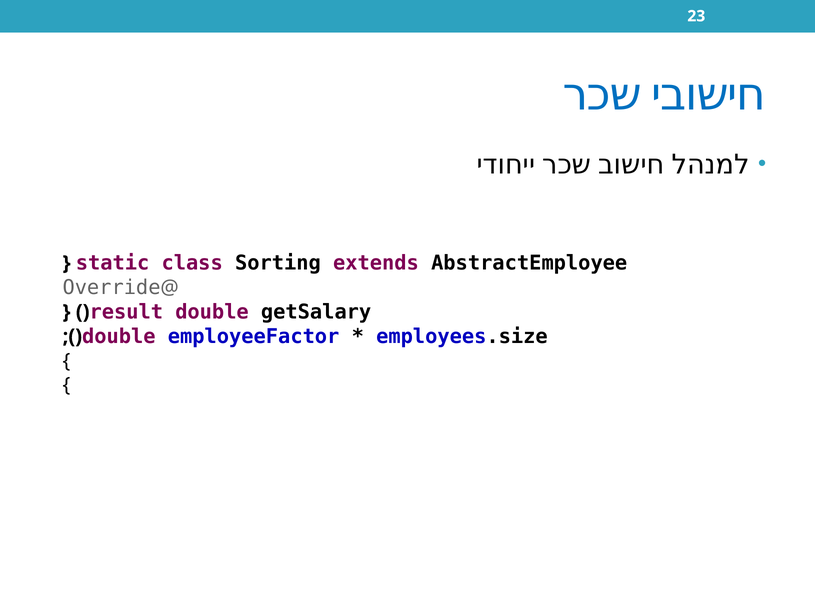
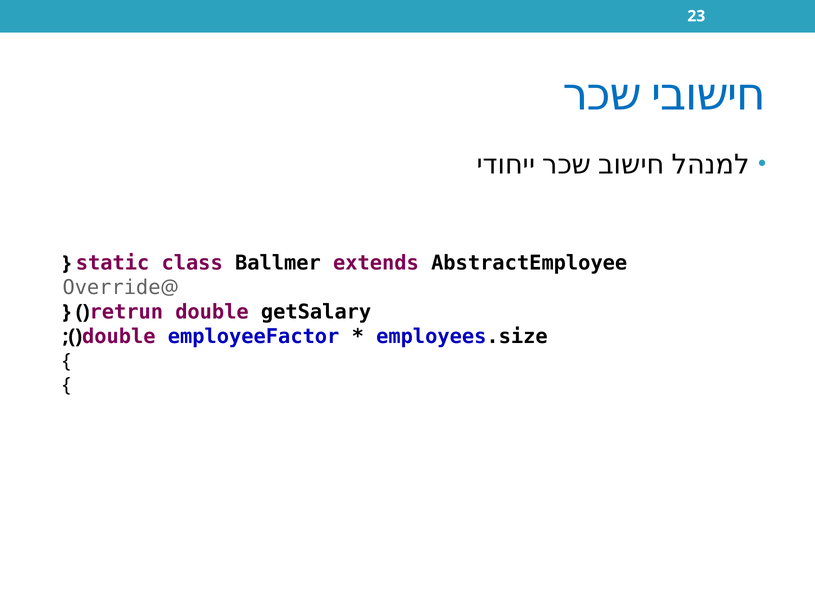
Sorting: Sorting -> Ballmer (278, 263)
result: result -> retrun (126, 312)
